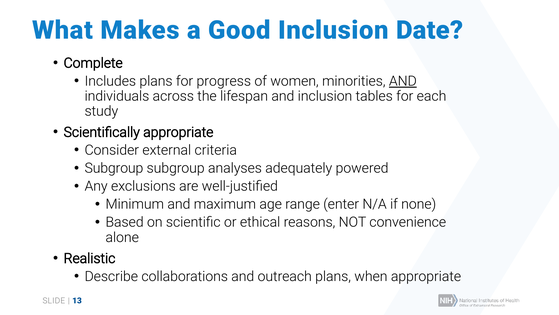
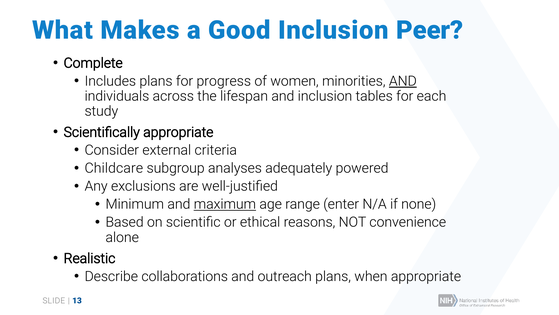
Date: Date -> Peer (430, 30)
Subgroup: Subgroup -> Childcare (114, 168)
maximum underline: none -> present (225, 204)
